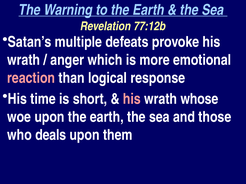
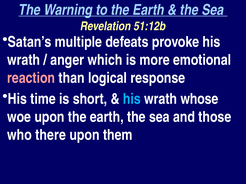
77:12b: 77:12b -> 51:12b (150, 26)
his colour: pink -> light blue (132, 99)
deals: deals -> there (51, 135)
